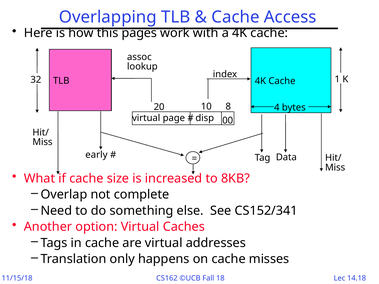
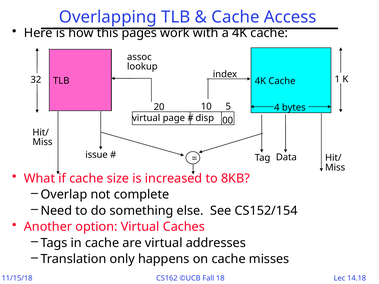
8: 8 -> 5 (228, 107)
early: early -> issue (97, 155)
CS152/341: CS152/341 -> CS152/154 (266, 211)
